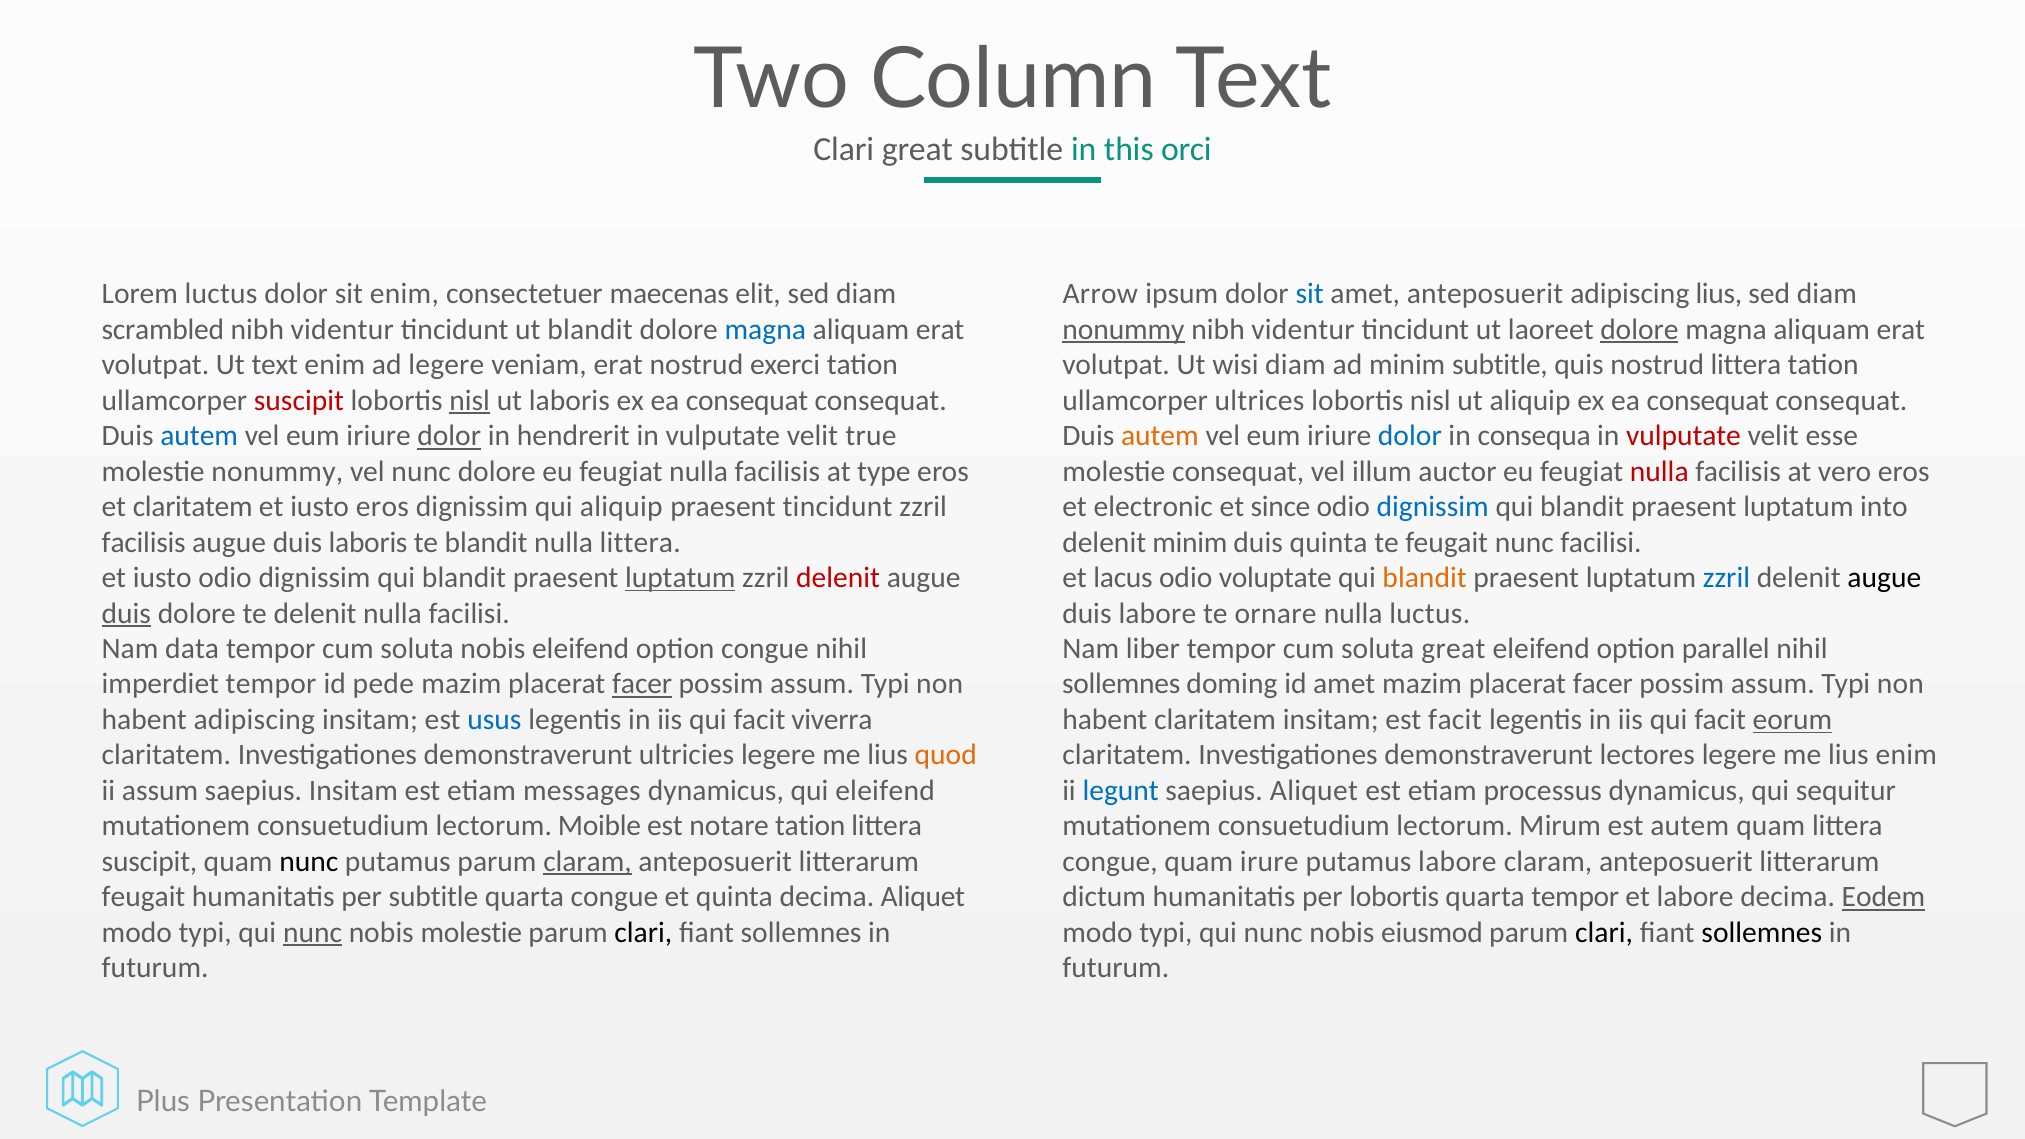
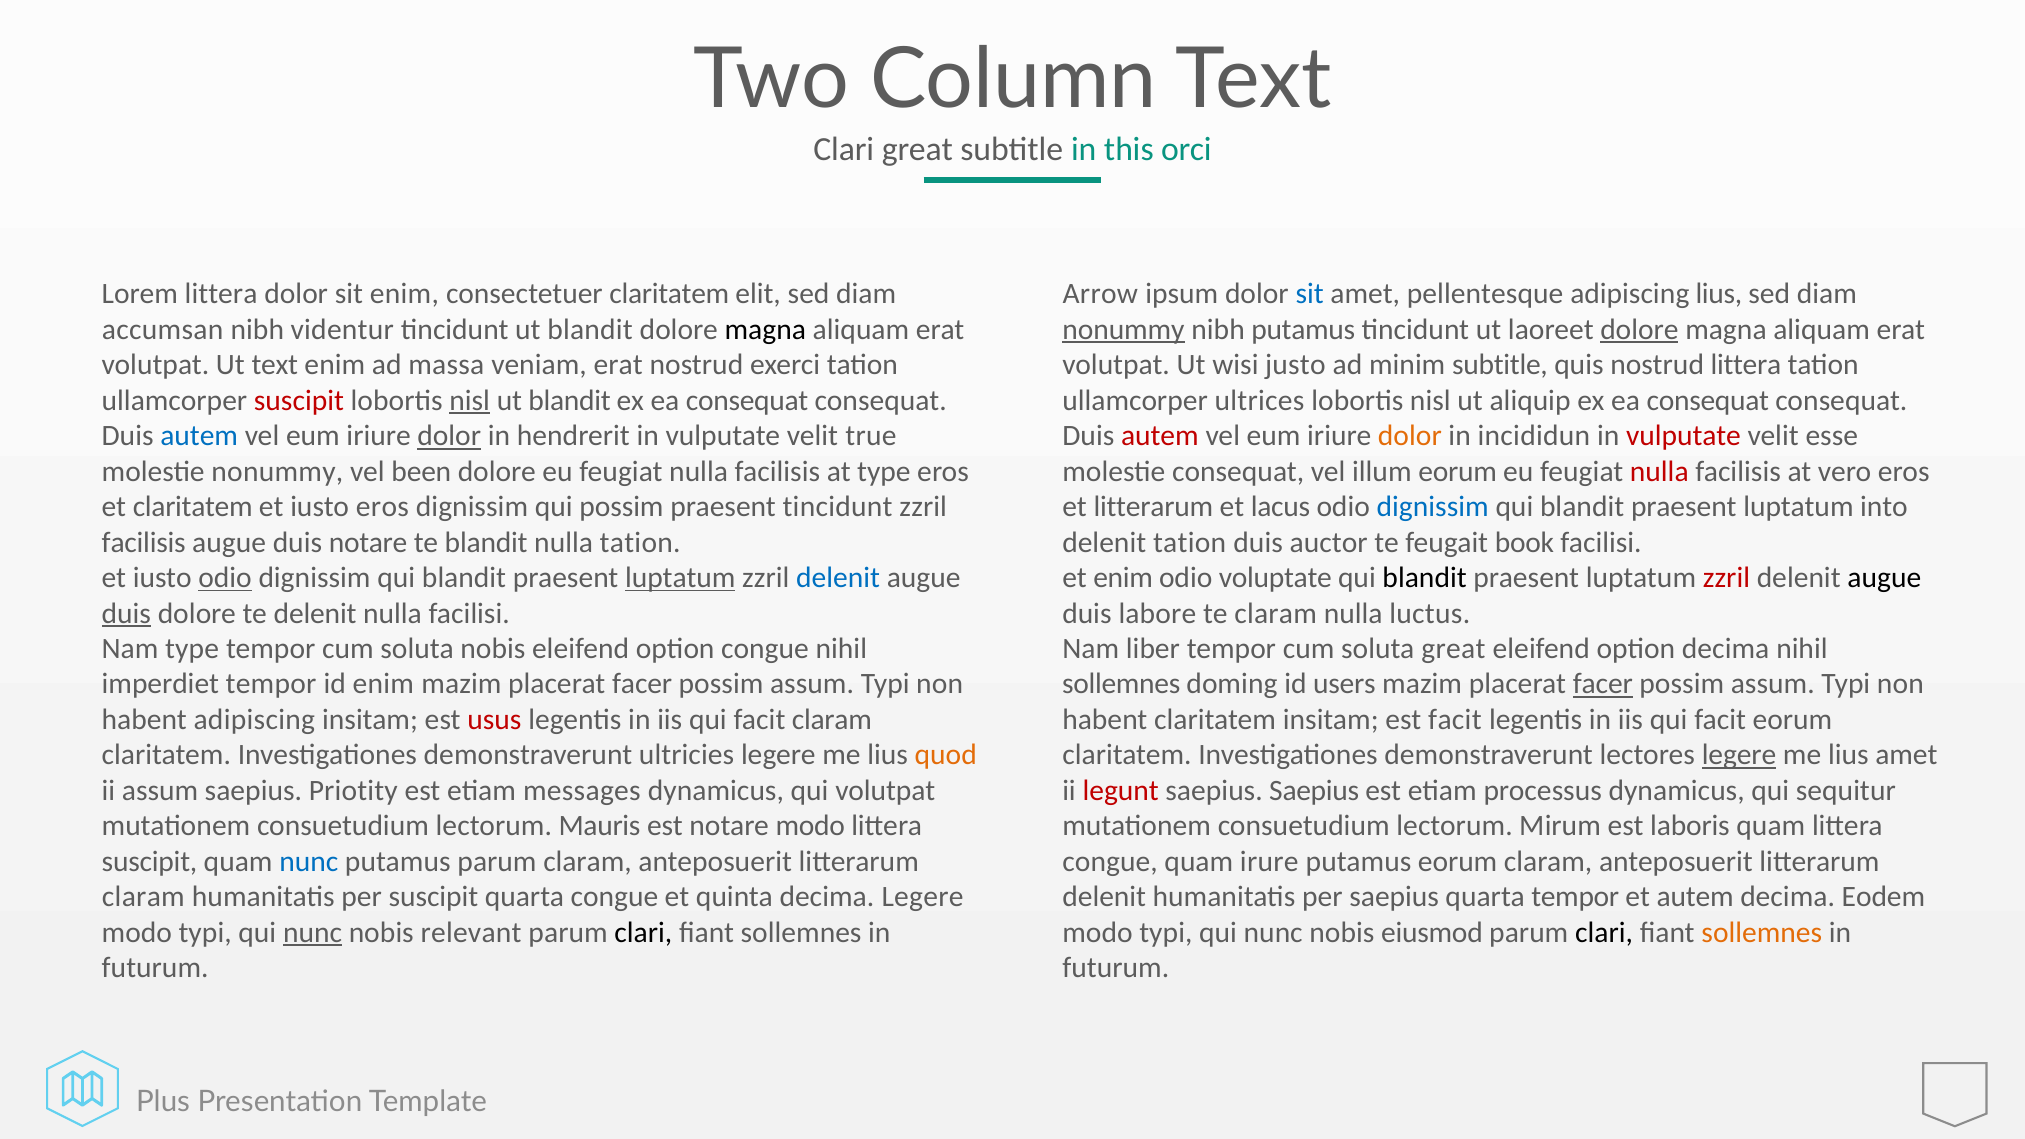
Lorem luctus: luctus -> littera (221, 294)
consectetuer maecenas: maecenas -> claritatem (669, 294)
amet anteposuerit: anteposuerit -> pellentesque (1485, 294)
scrambled: scrambled -> accumsan (163, 330)
magna colour: blue -> black (765, 330)
videntur: videntur -> putamus (1303, 330)
ad legere: legere -> massa (446, 365)
wisi diam: diam -> justo (1295, 365)
laboris: laboris -> blandit (570, 401)
autem colour: orange -> red (1160, 436)
dolor colour: blue -> orange (1410, 436)
consequa: consequa -> incididun (1534, 436)
vel nunc: nunc -> been (421, 472)
illum auctor: auctor -> eorum (1458, 472)
qui aliquip: aliquip -> possim (621, 507)
et electronic: electronic -> litterarum (1153, 507)
since: since -> lacus (1280, 507)
duis laboris: laboris -> notare (368, 542)
nulla littera: littera -> tation (640, 542)
delenit minim: minim -> tation (1190, 542)
duis quinta: quinta -> auctor (1329, 542)
feugait nunc: nunc -> book (1524, 542)
odio underline: none -> present (225, 578)
delenit colour: red -> blue (838, 578)
et lacus: lacus -> enim (1123, 578)
blandit colour: orange -> black (1425, 578)
zzril colour: blue -> red (1726, 578)
te ornare: ornare -> claram (1276, 613)
Nam data: data -> type (192, 649)
option parallel: parallel -> decima (1726, 649)
id pede: pede -> enim (383, 684)
facer underline: present -> none (642, 684)
id amet: amet -> users (1344, 684)
facer underline: none -> present (1603, 684)
usus colour: blue -> red (494, 720)
facit viverra: viverra -> claram (832, 720)
eorum underline: present -> none (1792, 720)
legere underline: none -> present (1739, 755)
lius enim: enim -> amet (1906, 755)
saepius Insitam: Insitam -> Priotity (353, 791)
qui eleifend: eleifend -> volutpat (885, 791)
legunt colour: blue -> red (1121, 791)
saepius Aliquet: Aliquet -> Saepius (1314, 791)
Moible: Moible -> Mauris (600, 826)
notare tation: tation -> modo (810, 826)
est autem: autem -> laboris (1690, 826)
nunc colour: black -> blue (309, 862)
claram underline: present -> none (587, 862)
putamus labore: labore -> eorum (1458, 862)
feugait: feugait -> claram (143, 897)
per subtitle: subtitle -> suscipit (433, 897)
decima Aliquet: Aliquet -> Legere (923, 897)
dictum: dictum -> delenit (1104, 897)
per lobortis: lobortis -> saepius (1394, 897)
et labore: labore -> autem (1695, 897)
Eodem underline: present -> none (1883, 897)
nobis molestie: molestie -> relevant (471, 932)
sollemnes colour: black -> orange (1762, 932)
